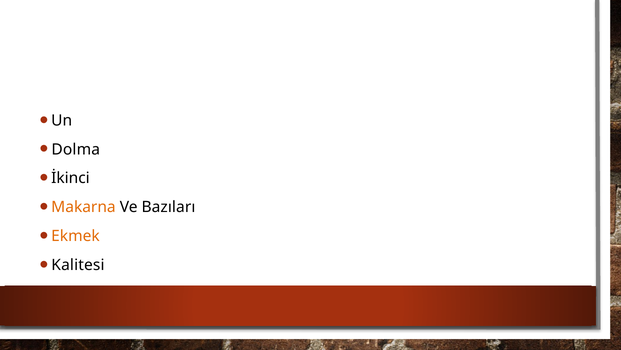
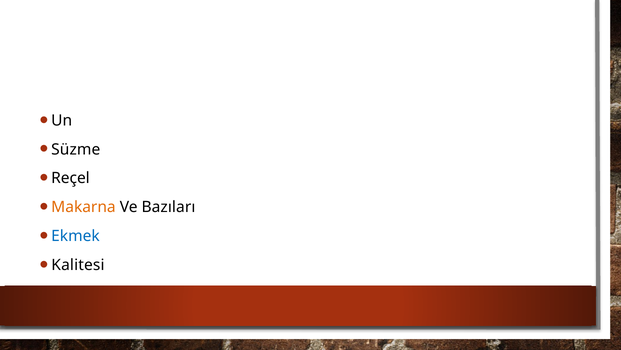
Dolma: Dolma -> Süzme (76, 149)
İkinci: İkinci -> Reçel (70, 178)
Ekmek colour: orange -> blue (75, 236)
